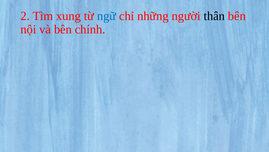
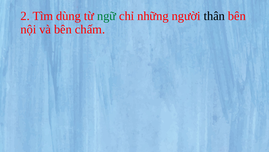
xung: xung -> dùng (69, 16)
ngữ colour: blue -> green (107, 16)
chính: chính -> chấm (90, 29)
